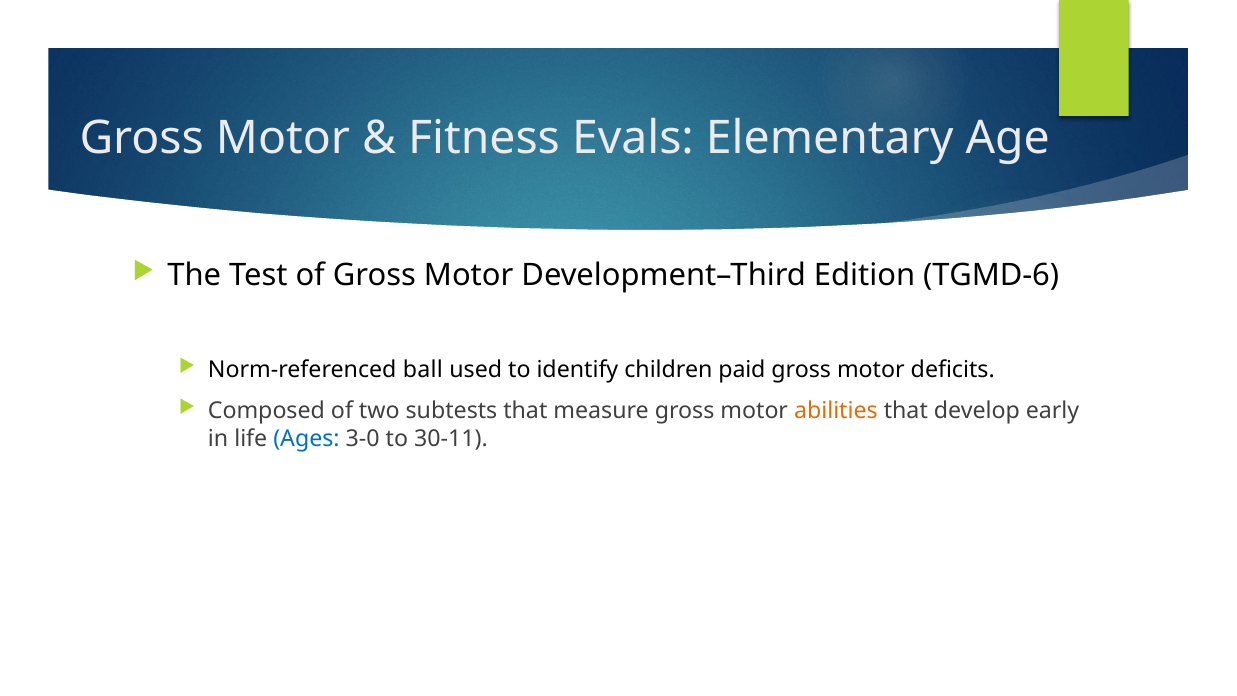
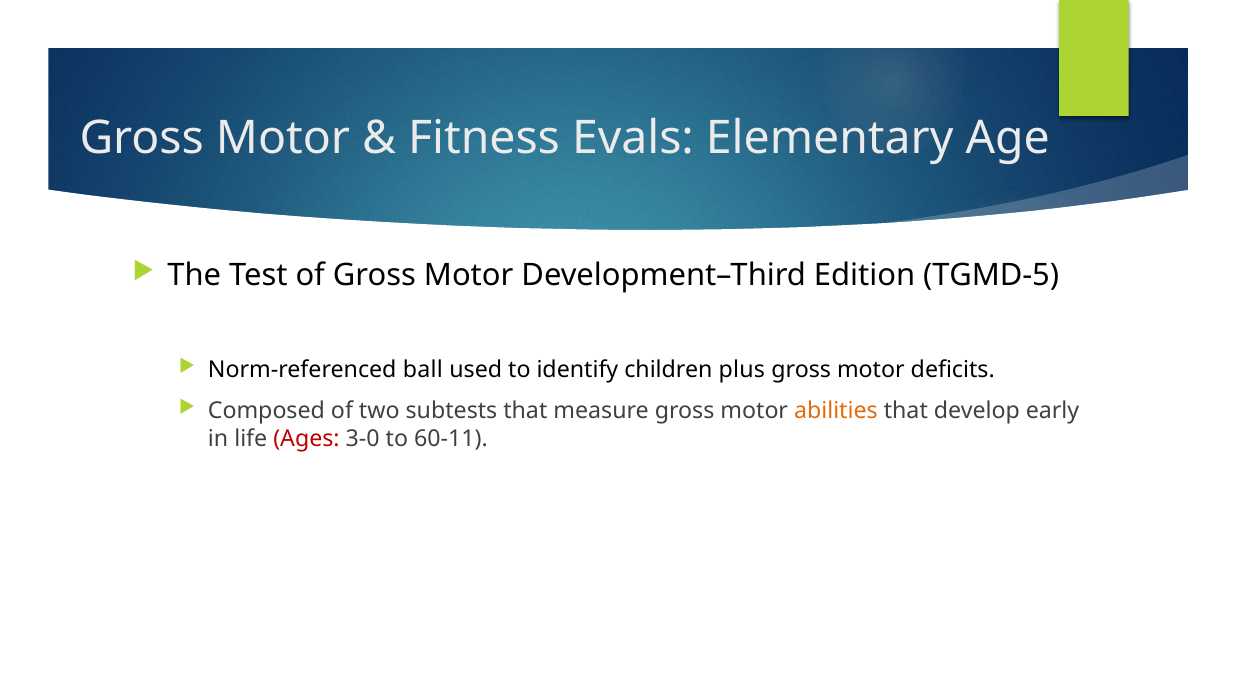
TGMD-6: TGMD-6 -> TGMD-5 (991, 275)
paid: paid -> plus (742, 370)
Ages colour: blue -> red (306, 439)
30-11: 30-11 -> 60-11 (451, 439)
